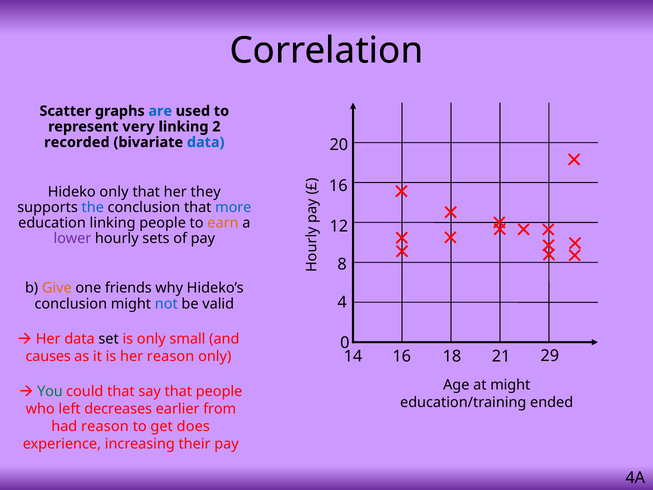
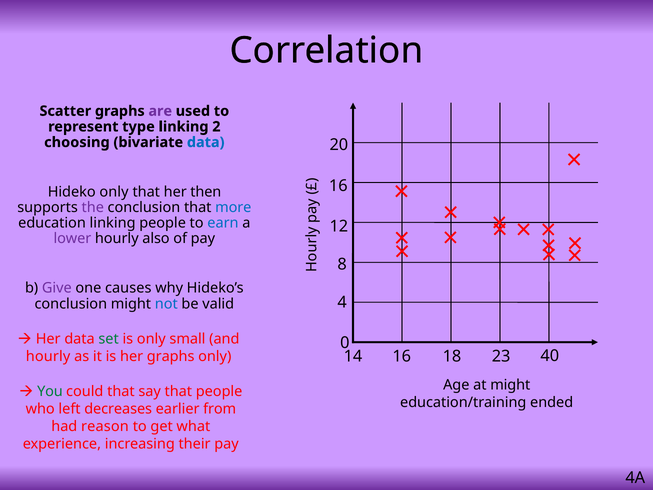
are colour: blue -> purple (160, 111)
very: very -> type (138, 127)
recorded: recorded -> choosing (77, 142)
they: they -> then (206, 192)
the colour: blue -> purple (93, 207)
earn colour: orange -> blue (223, 223)
sets: sets -> also (156, 239)
Give colour: orange -> purple (57, 288)
friends: friends -> causes (128, 288)
set colour: black -> green (109, 339)
21: 21 -> 23 (501, 356)
29: 29 -> 40 (550, 356)
causes: causes -> hourly (48, 356)
her reason: reason -> graphs (171, 356)
does: does -> what (193, 426)
